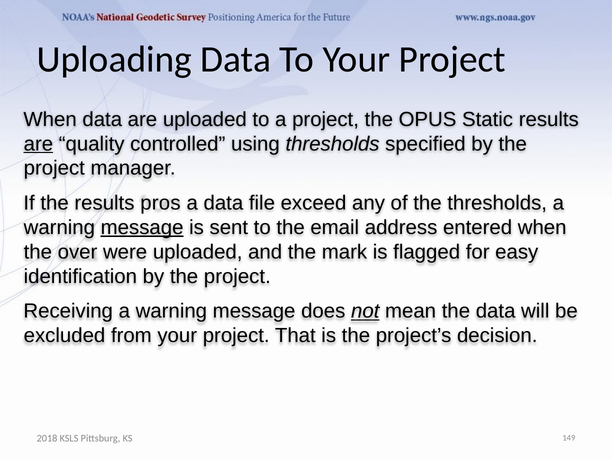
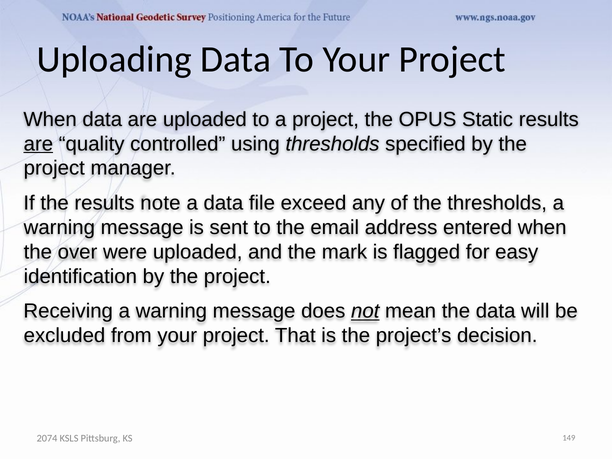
pros: pros -> note (160, 203)
message underline: present -> none (142, 227)
2018: 2018 -> 2074 (47, 438)
